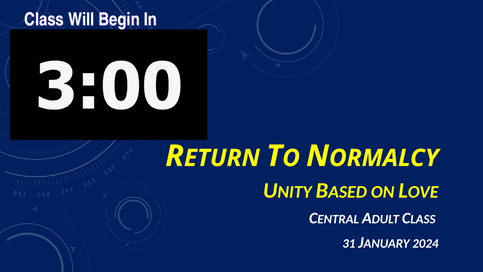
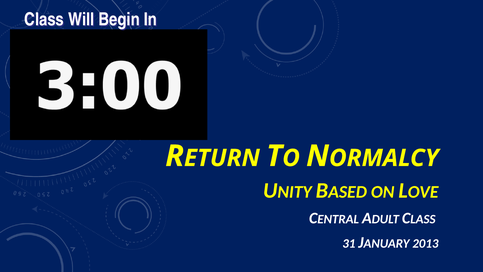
2024: 2024 -> 2013 (425, 243)
